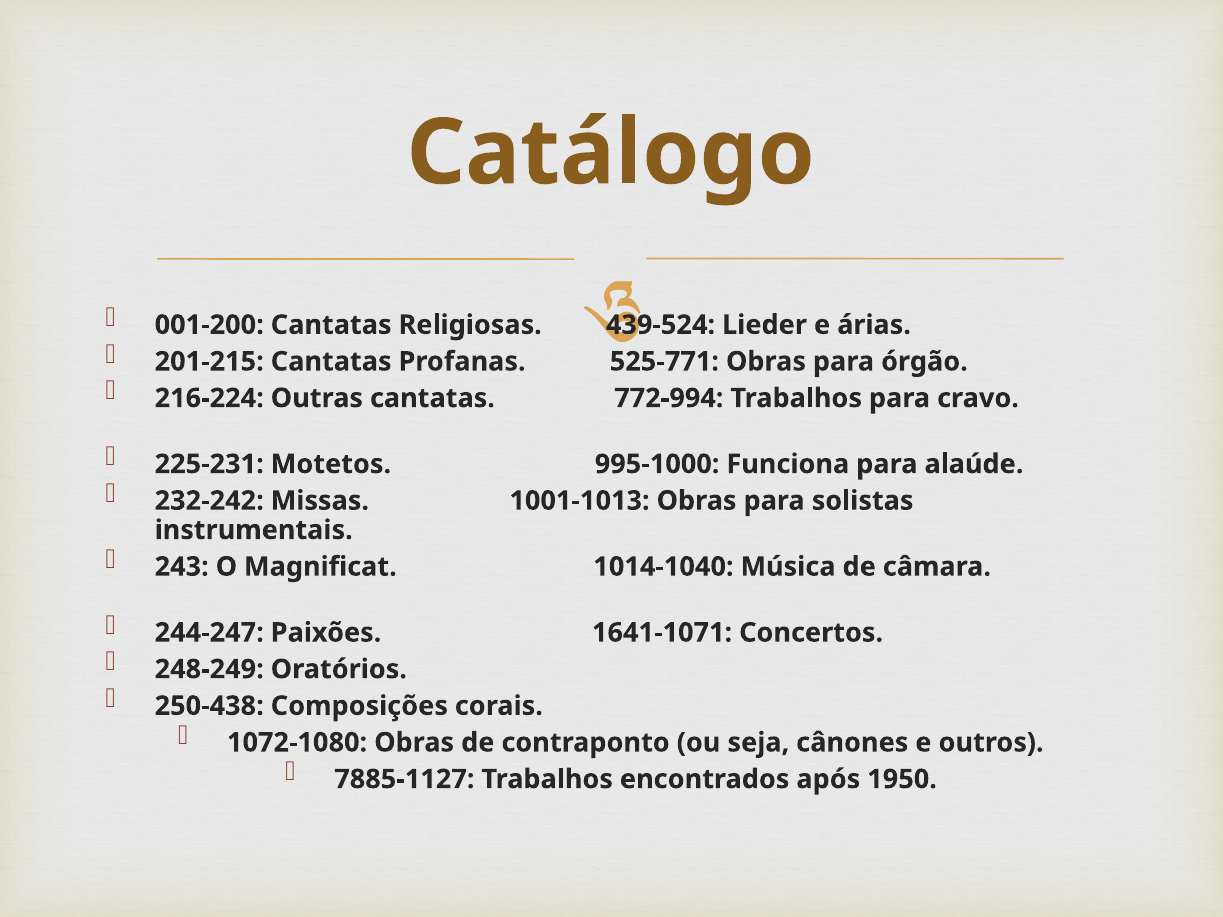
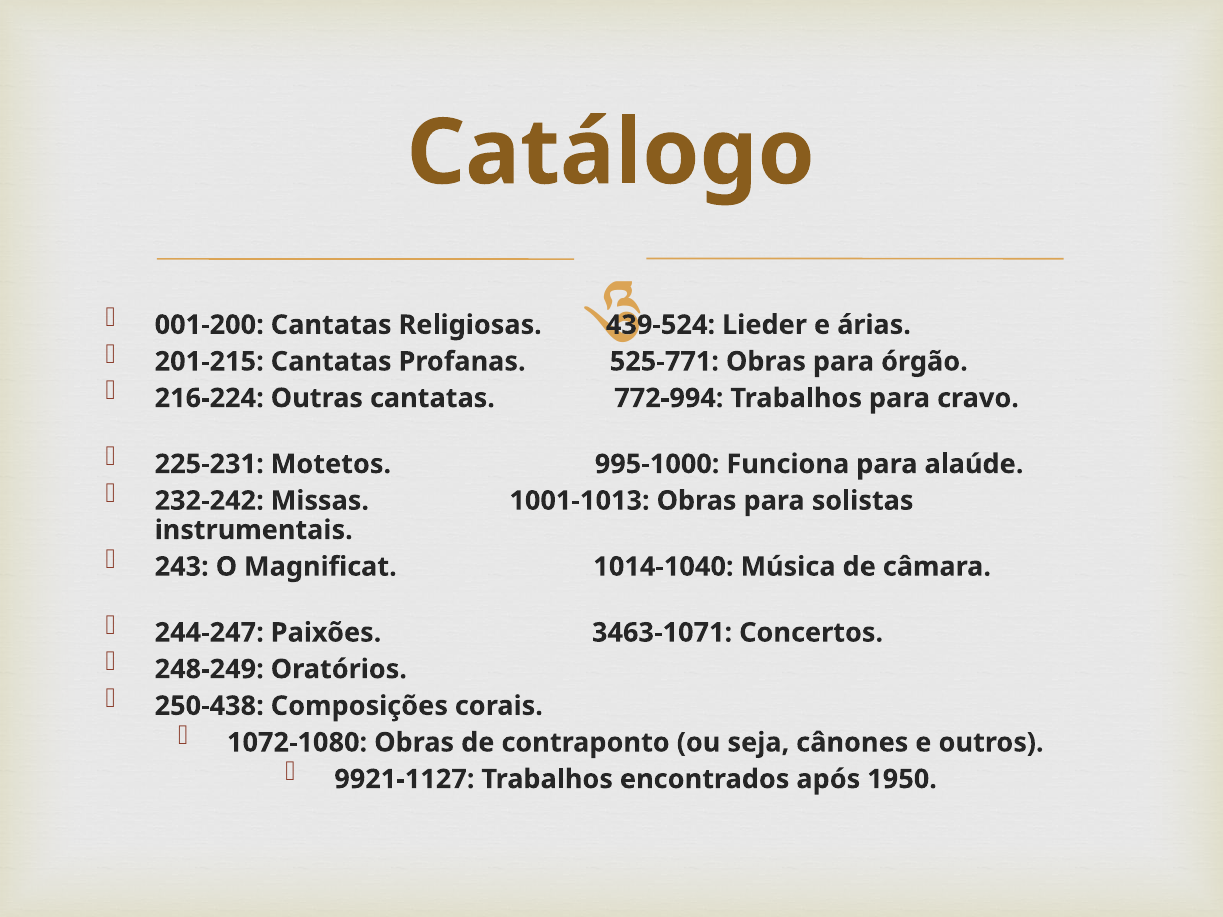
1641-1071: 1641-1071 -> 3463-1071 (662, 633)
7885-1127: 7885-1127 -> 9921-1127 (404, 779)
